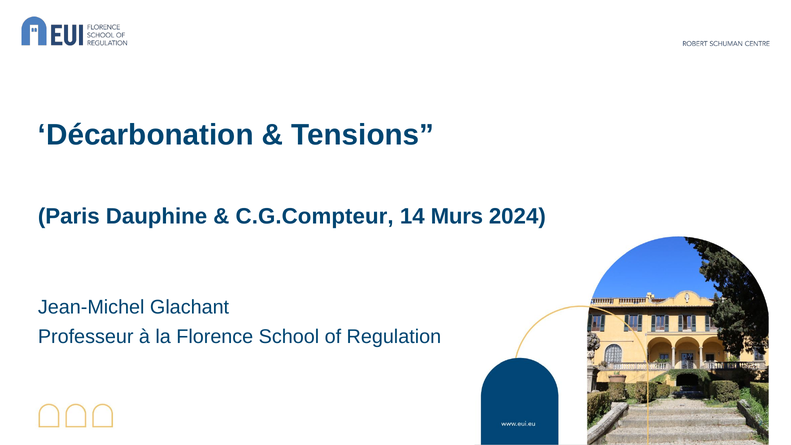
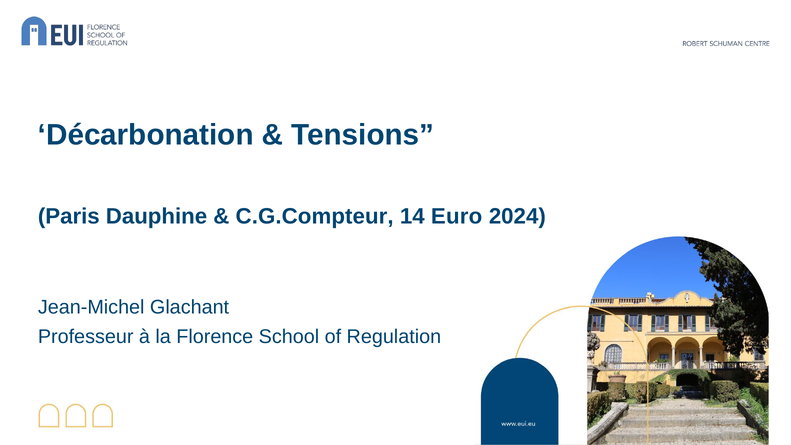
Murs: Murs -> Euro (457, 216)
